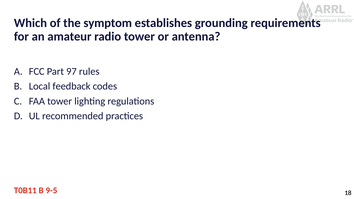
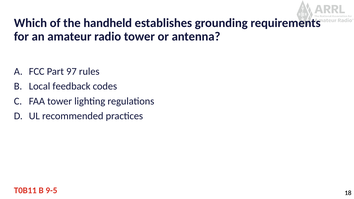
symptom: symptom -> handheld (108, 23)
